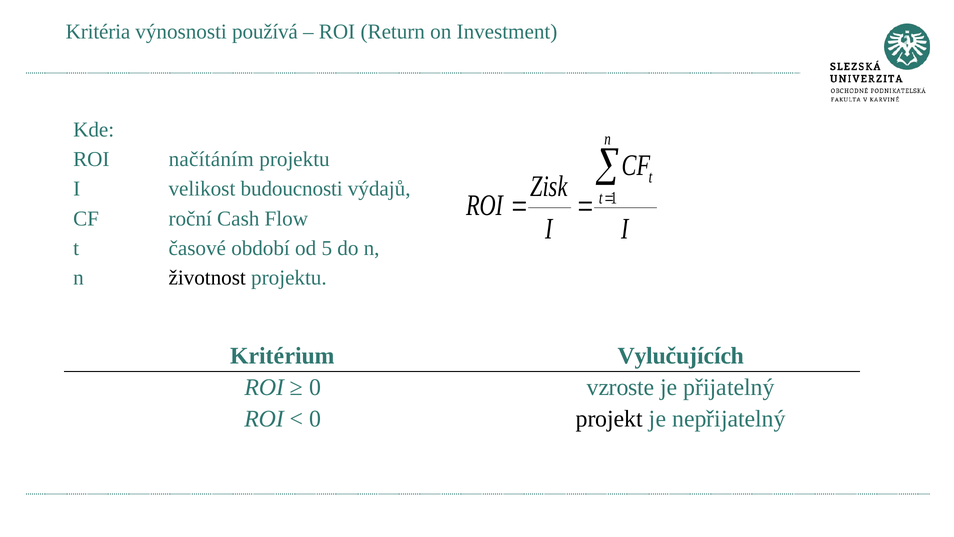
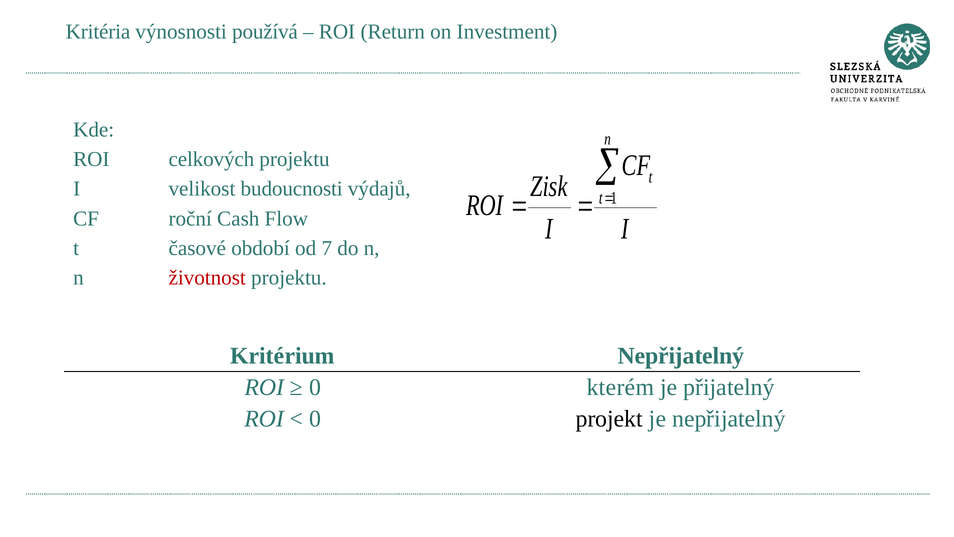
načítáním: načítáním -> celkových (211, 159)
5: 5 -> 7 (327, 248)
životnost colour: black -> red (207, 278)
Kritérium Vylučujících: Vylučujících -> Nepřijatelný (681, 356)
vzroste: vzroste -> kterém (620, 387)
